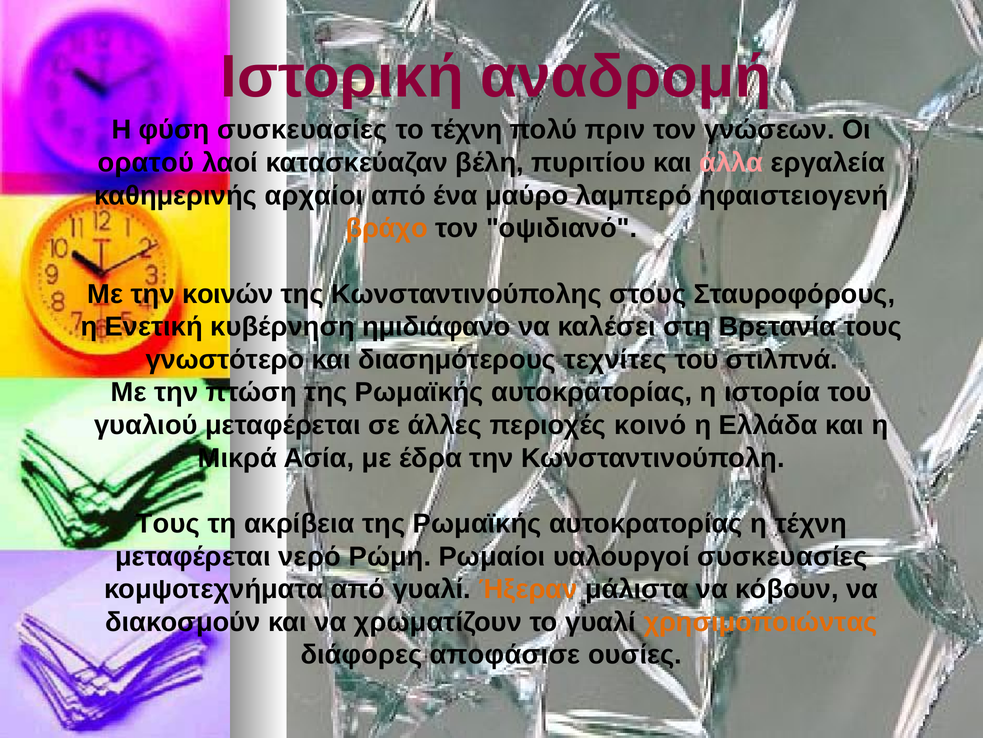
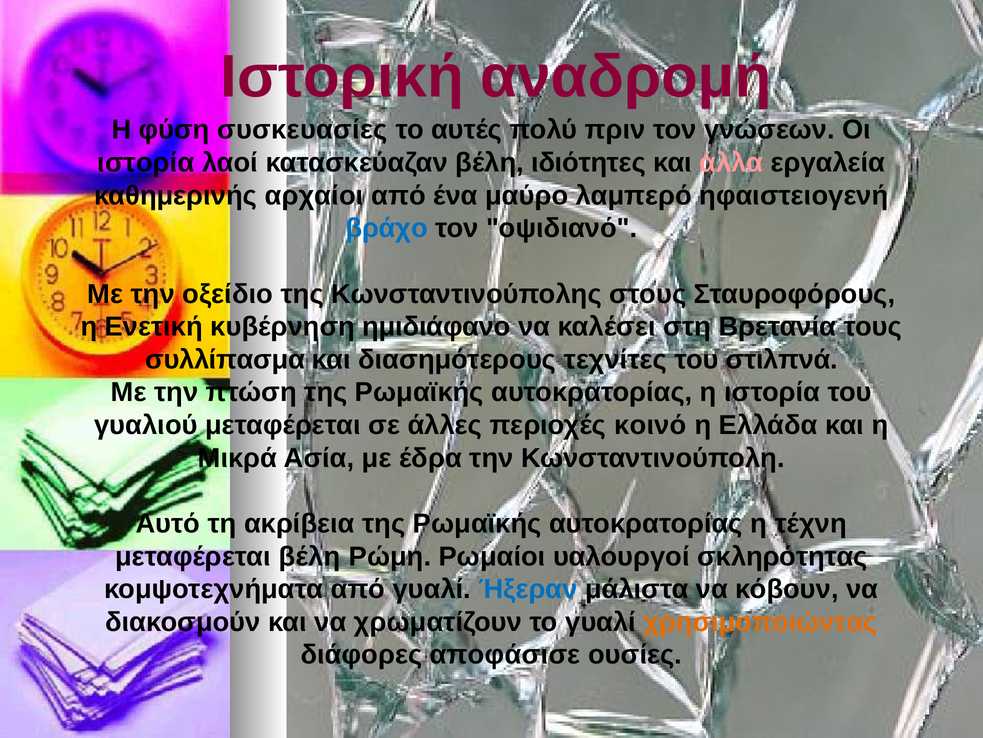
το τέχνη: τέχνη -> αυτές (467, 130)
ορατού: ορατού -> ιστορία (146, 163)
πυριτίου: πυριτίου -> ιδιότητες (589, 163)
βράχο colour: orange -> blue (387, 228)
κοινών: κοινών -> οξείδιο (228, 294)
γνωστότερο: γνωστότερο -> συλλίπασμα (225, 359)
Τους: Τους -> Αυτό (168, 523)
μεταφέρεται νερό: νερό -> βέλη (310, 556)
υαλουργοί συσκευασίες: συσκευασίες -> σκληρότητας (782, 556)
Ήξεραν colour: orange -> blue (528, 589)
